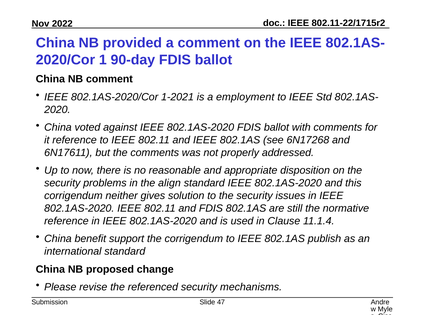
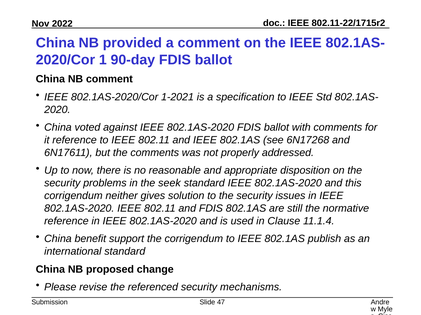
employment: employment -> specification (245, 97)
align: align -> seek (169, 184)
